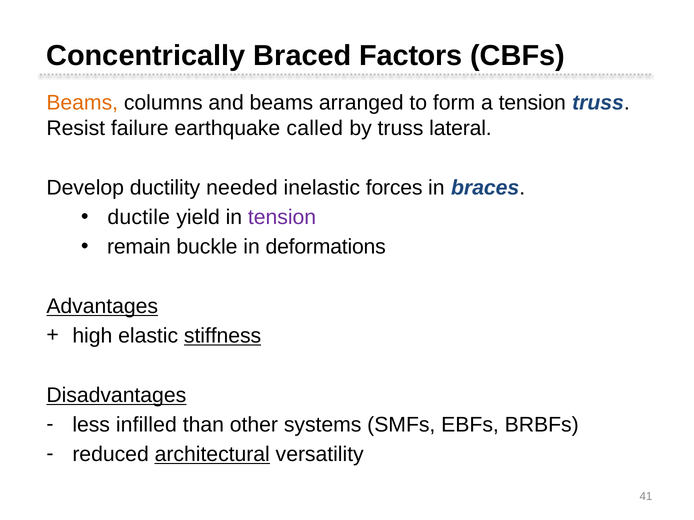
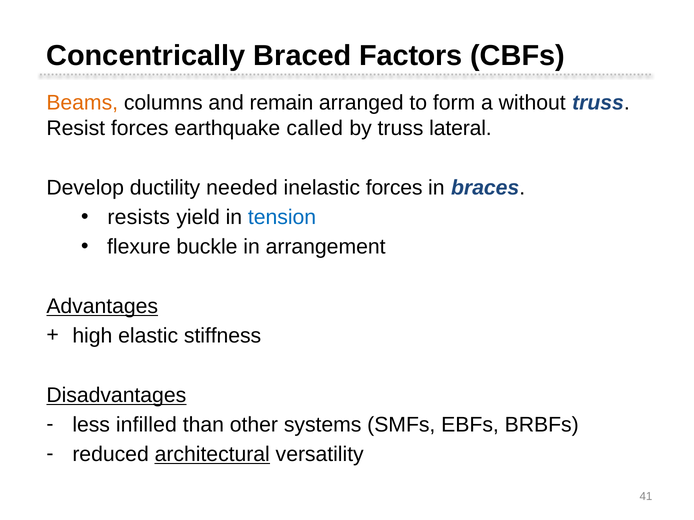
and beams: beams -> remain (281, 103)
a tension: tension -> without (532, 103)
Resist failure: failure -> forces (140, 128)
ductile: ductile -> resists (139, 217)
tension colour: purple -> blue (282, 217)
remain: remain -> flexure (139, 247)
deformations: deformations -> arrangement (326, 247)
stiffness underline: present -> none (223, 336)
